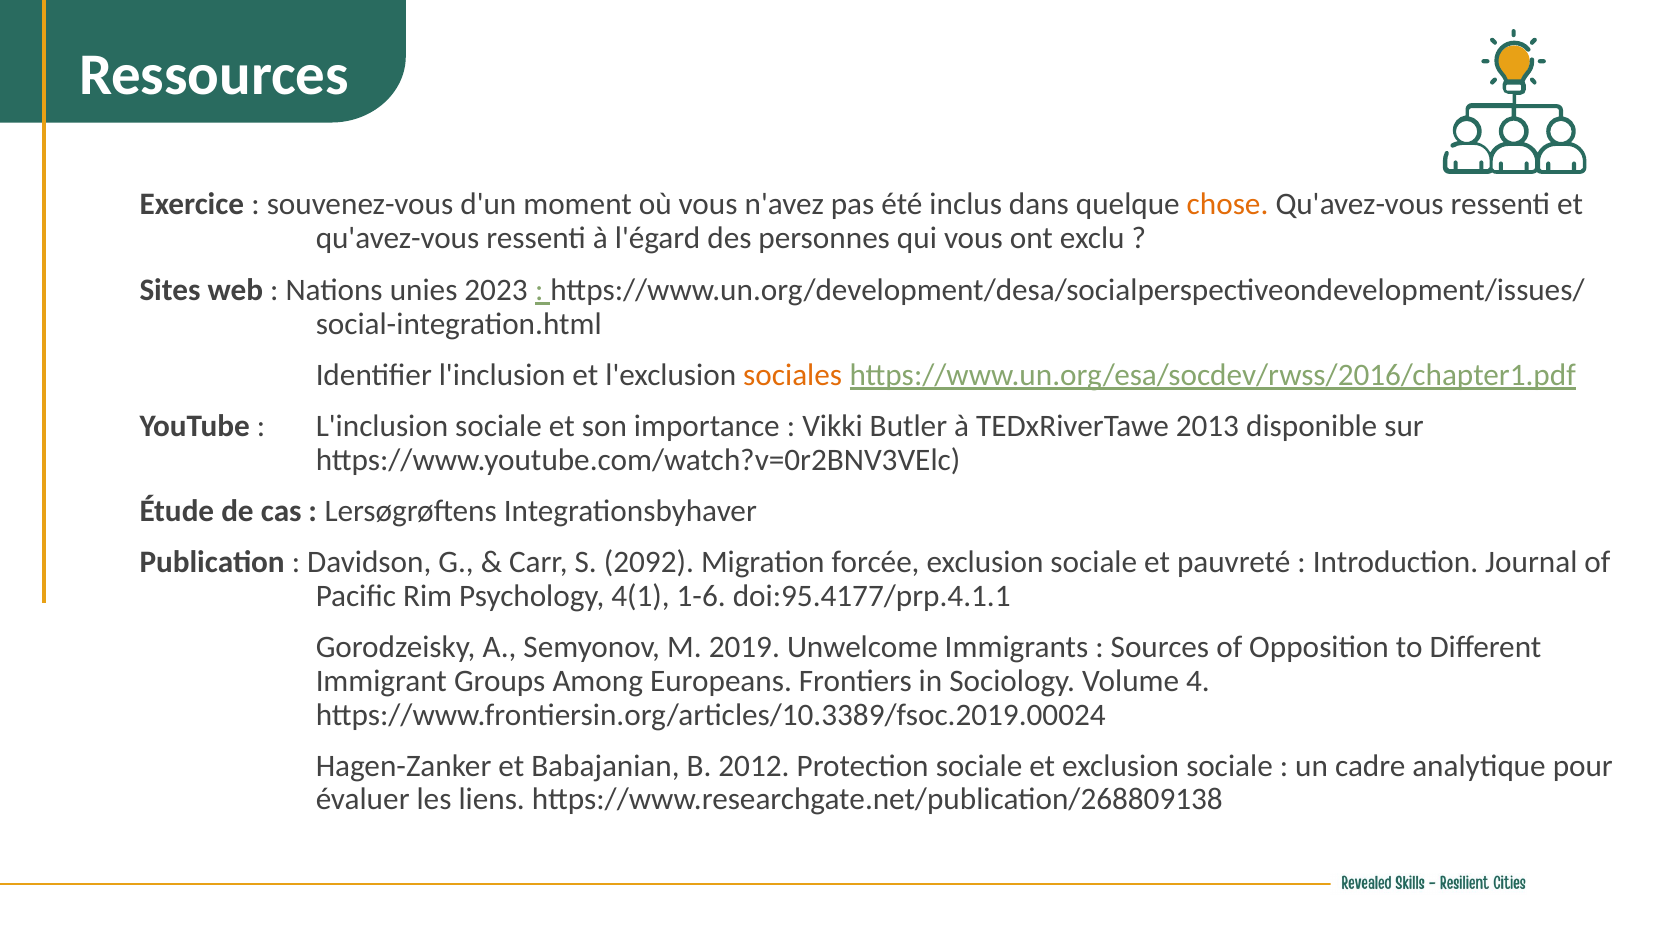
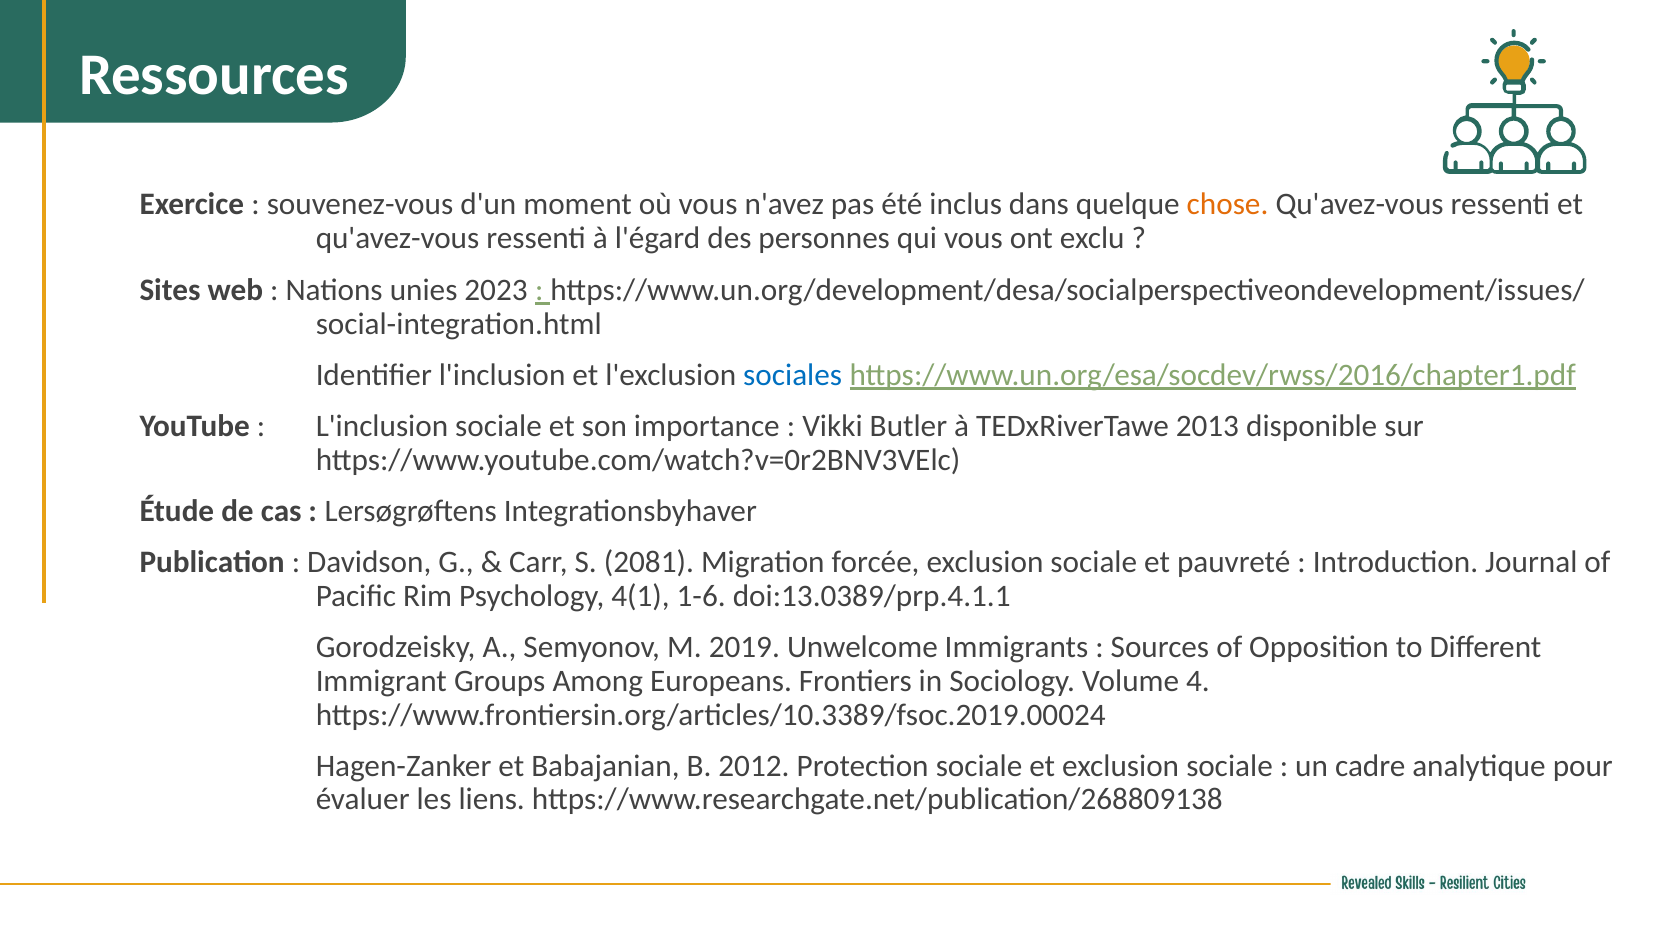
sociales colour: orange -> blue (793, 375)
2092: 2092 -> 2081 (649, 563)
doi:95.4177/prp.4.1.1: doi:95.4177/prp.4.1.1 -> doi:13.0389/prp.4.1.1 (872, 596)
